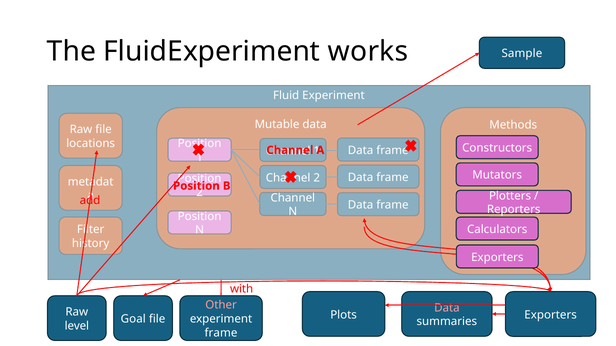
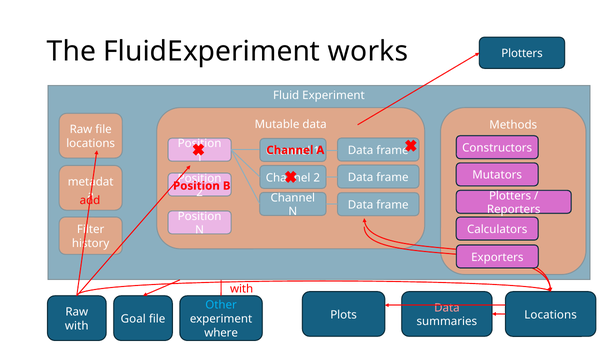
Sample: Sample -> Plotters (522, 54)
Other colour: pink -> light blue (221, 306)
Exporters: Exporters -> Locations (551, 315)
level: level -> with (77, 326)
frame: frame -> where (221, 333)
